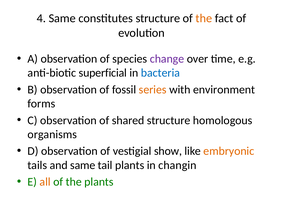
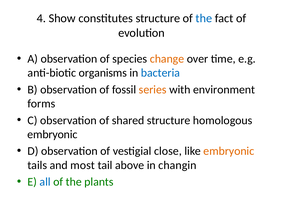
4 Same: Same -> Show (62, 18)
the colour: orange -> blue (204, 18)
change colour: purple -> orange (167, 59)
superficial: superficial -> organisms (103, 73)
organisms: organisms -> embryonic (52, 135)
show: show -> close (168, 151)
and same: same -> most (83, 165)
tail plants: plants -> above (130, 165)
all colour: orange -> blue (45, 182)
